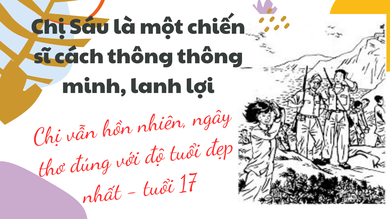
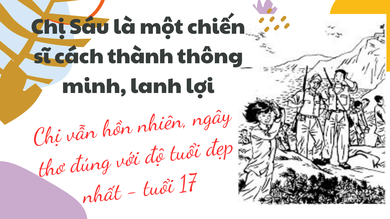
cách thông: thông -> thành (141, 57)
